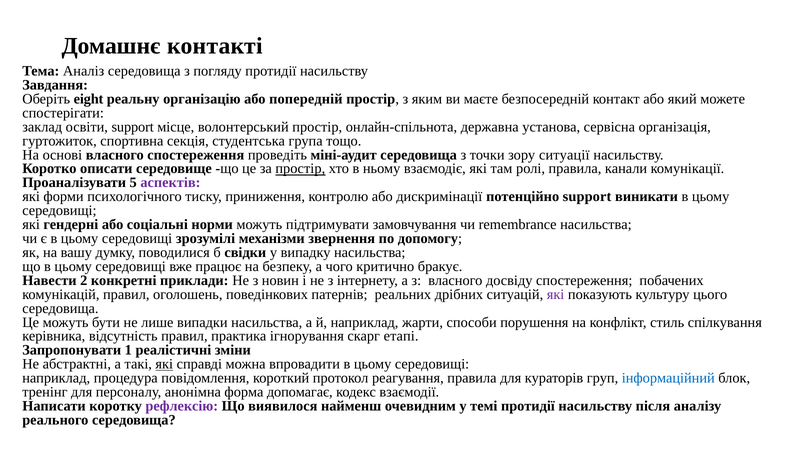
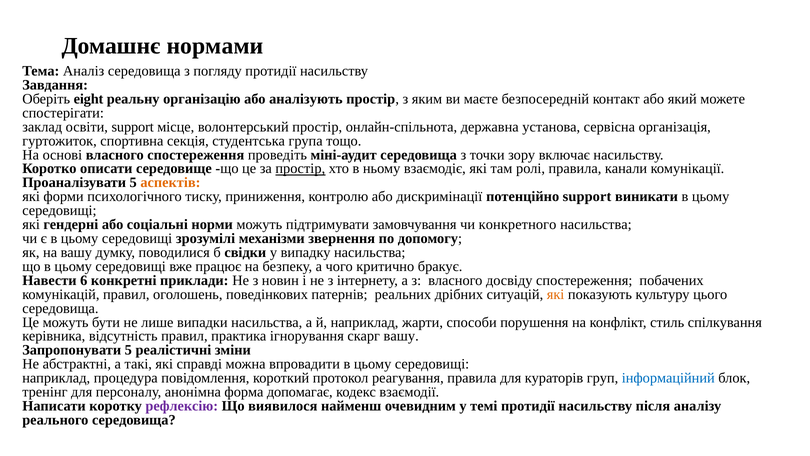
контакті: контакті -> нормами (215, 46)
попередній: попередній -> аналізують (306, 99)
ситуації: ситуації -> включає (564, 155)
аспектів colour: purple -> orange (170, 183)
remembrance: remembrance -> конкретного (518, 224)
2: 2 -> 6 (84, 280)
які colour: purple -> orange (556, 294)
скарг етапі: етапі -> вашу (401, 336)
Запропонувати 1: 1 -> 5 (128, 350)
які underline: present -> none (164, 364)
